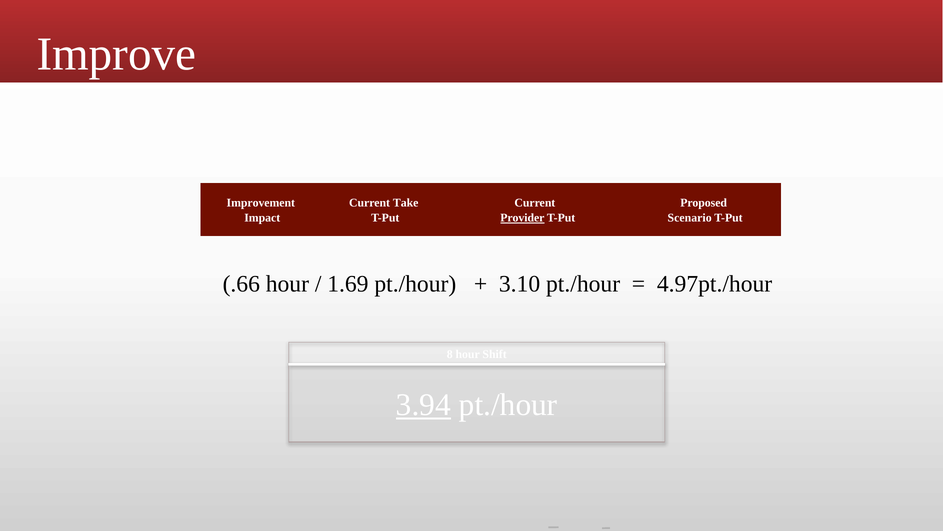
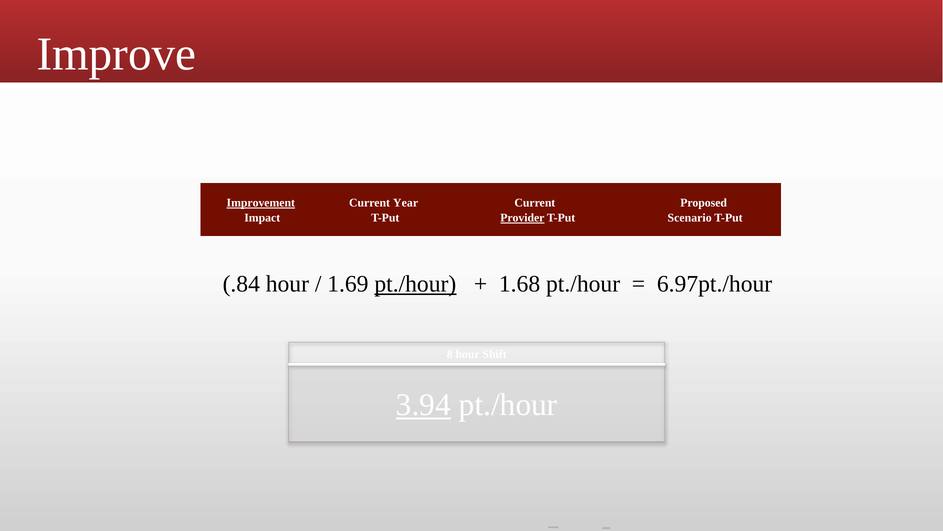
Improvement underline: none -> present (261, 203)
Take: Take -> Year (406, 203)
.66: .66 -> .84 (241, 284)
pt./hour underline: none -> present (415, 284)
3.10: 3.10 -> 1.68 (520, 284)
4.97pt./hour: 4.97pt./hour -> 6.97pt./hour (715, 284)
